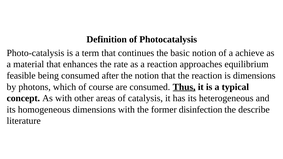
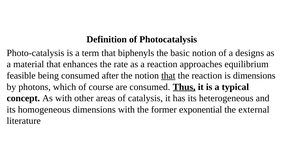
continues: continues -> biphenyls (136, 53)
achieve: achieve -> designs (250, 53)
that underline: none -> present (168, 76)
disinfection: disinfection -> exponential (201, 110)
describe: describe -> external (254, 110)
